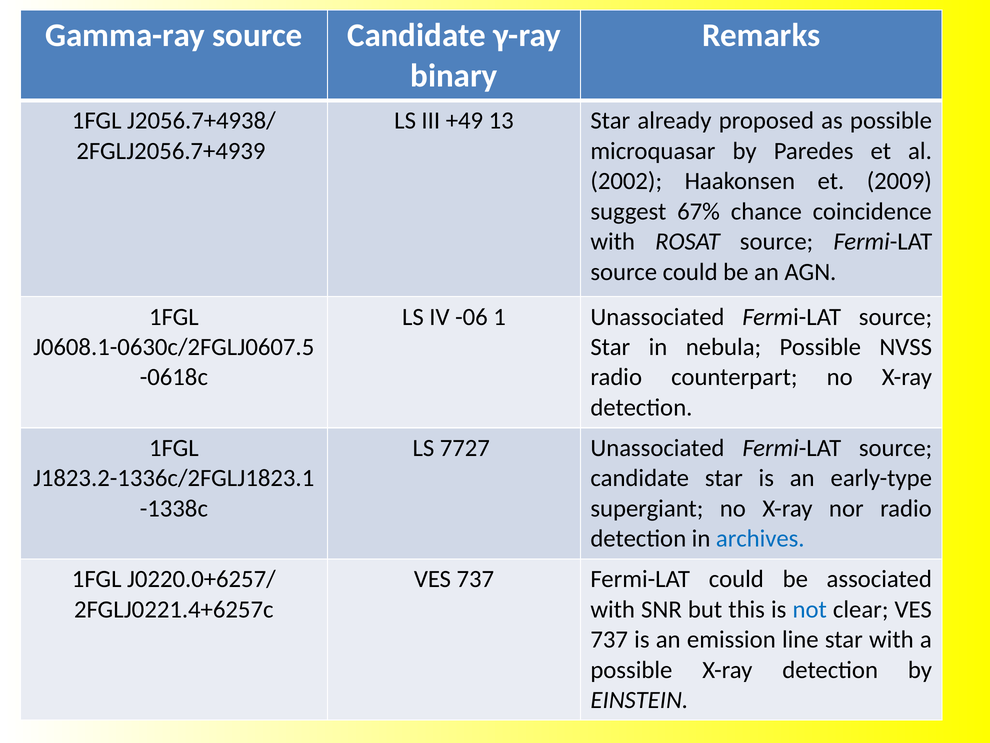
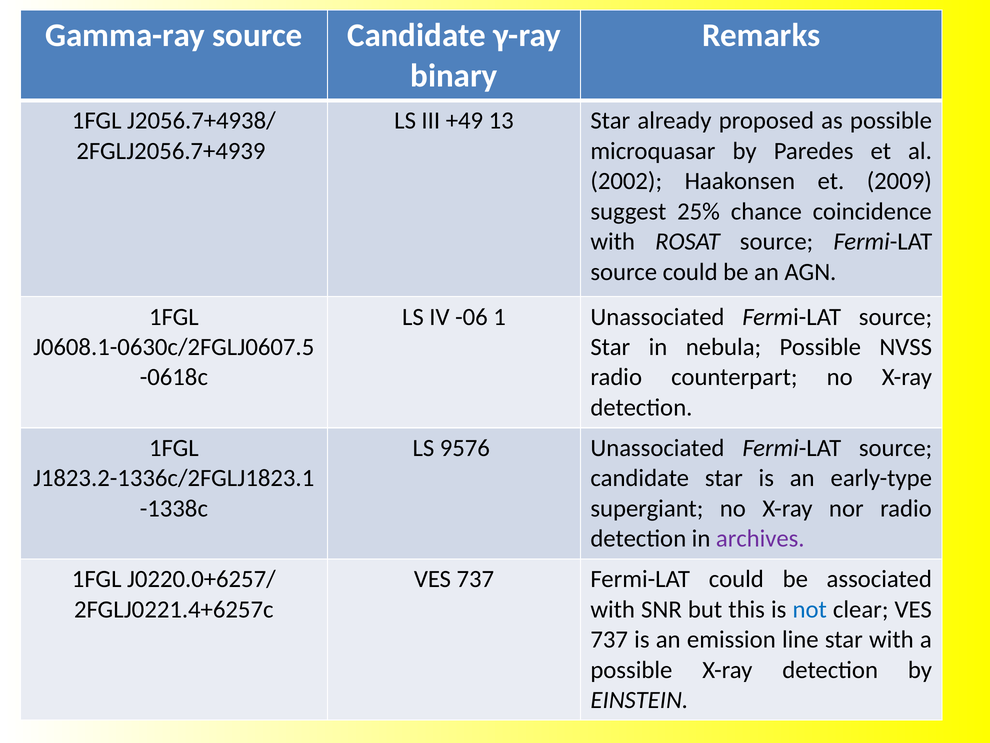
67%: 67% -> 25% (699, 211)
7727: 7727 -> 9576 (465, 448)
archives colour: blue -> purple (760, 538)
